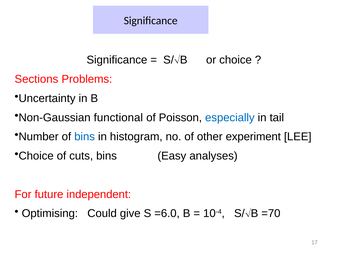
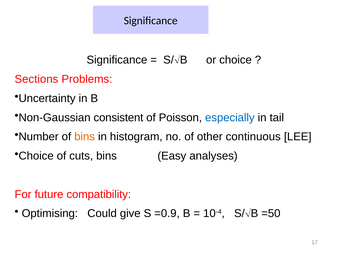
functional: functional -> consistent (118, 117)
bins colour: blue -> orange (85, 136)
experiment: experiment -> continuous (253, 136)
independent: independent -> compatibility (99, 194)
=6.0: =6.0 -> =0.9 (167, 213)
=70: =70 -> =50 (271, 213)
